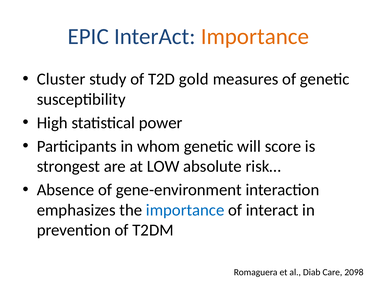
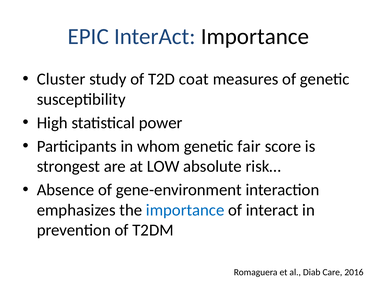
Importance colour: orange -> black (255, 36)
gold: gold -> coat (194, 79)
will: will -> fair (249, 146)
2098: 2098 -> 2016 (354, 272)
